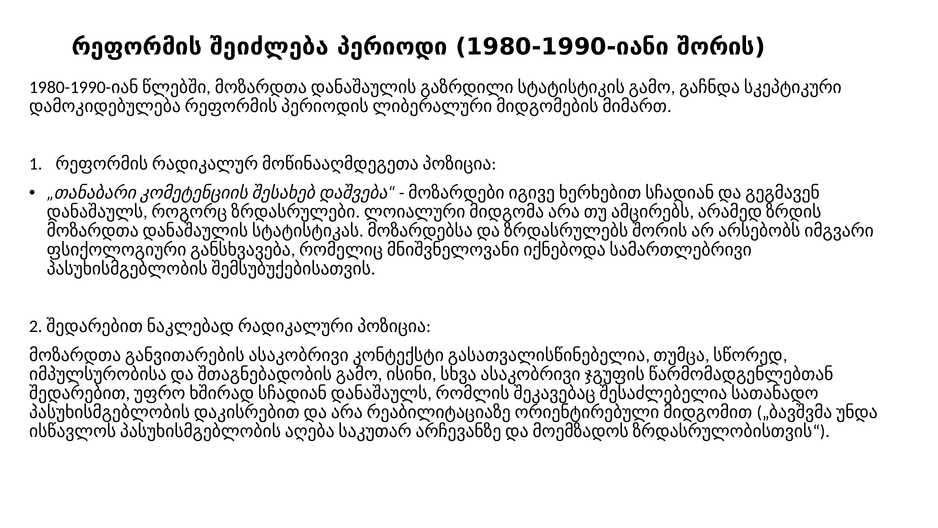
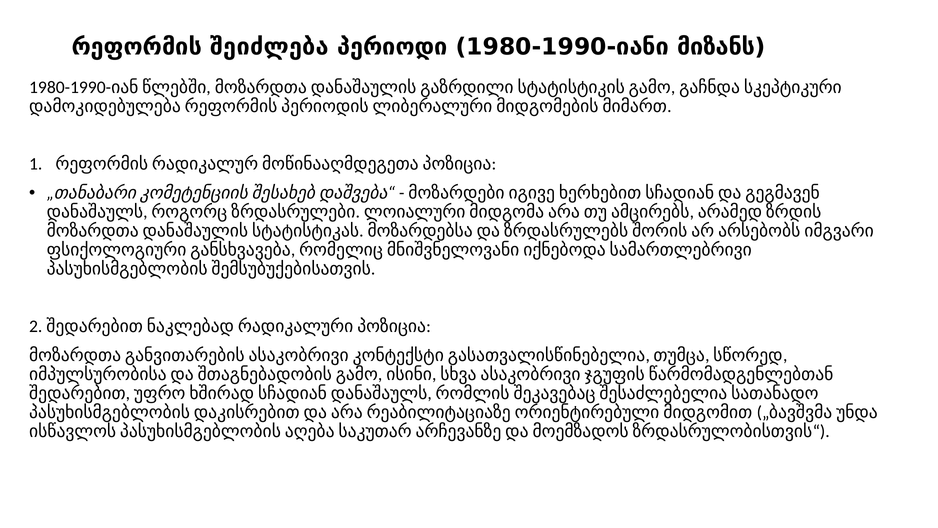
შორის: შორის -> მიზანს (721, 47)
